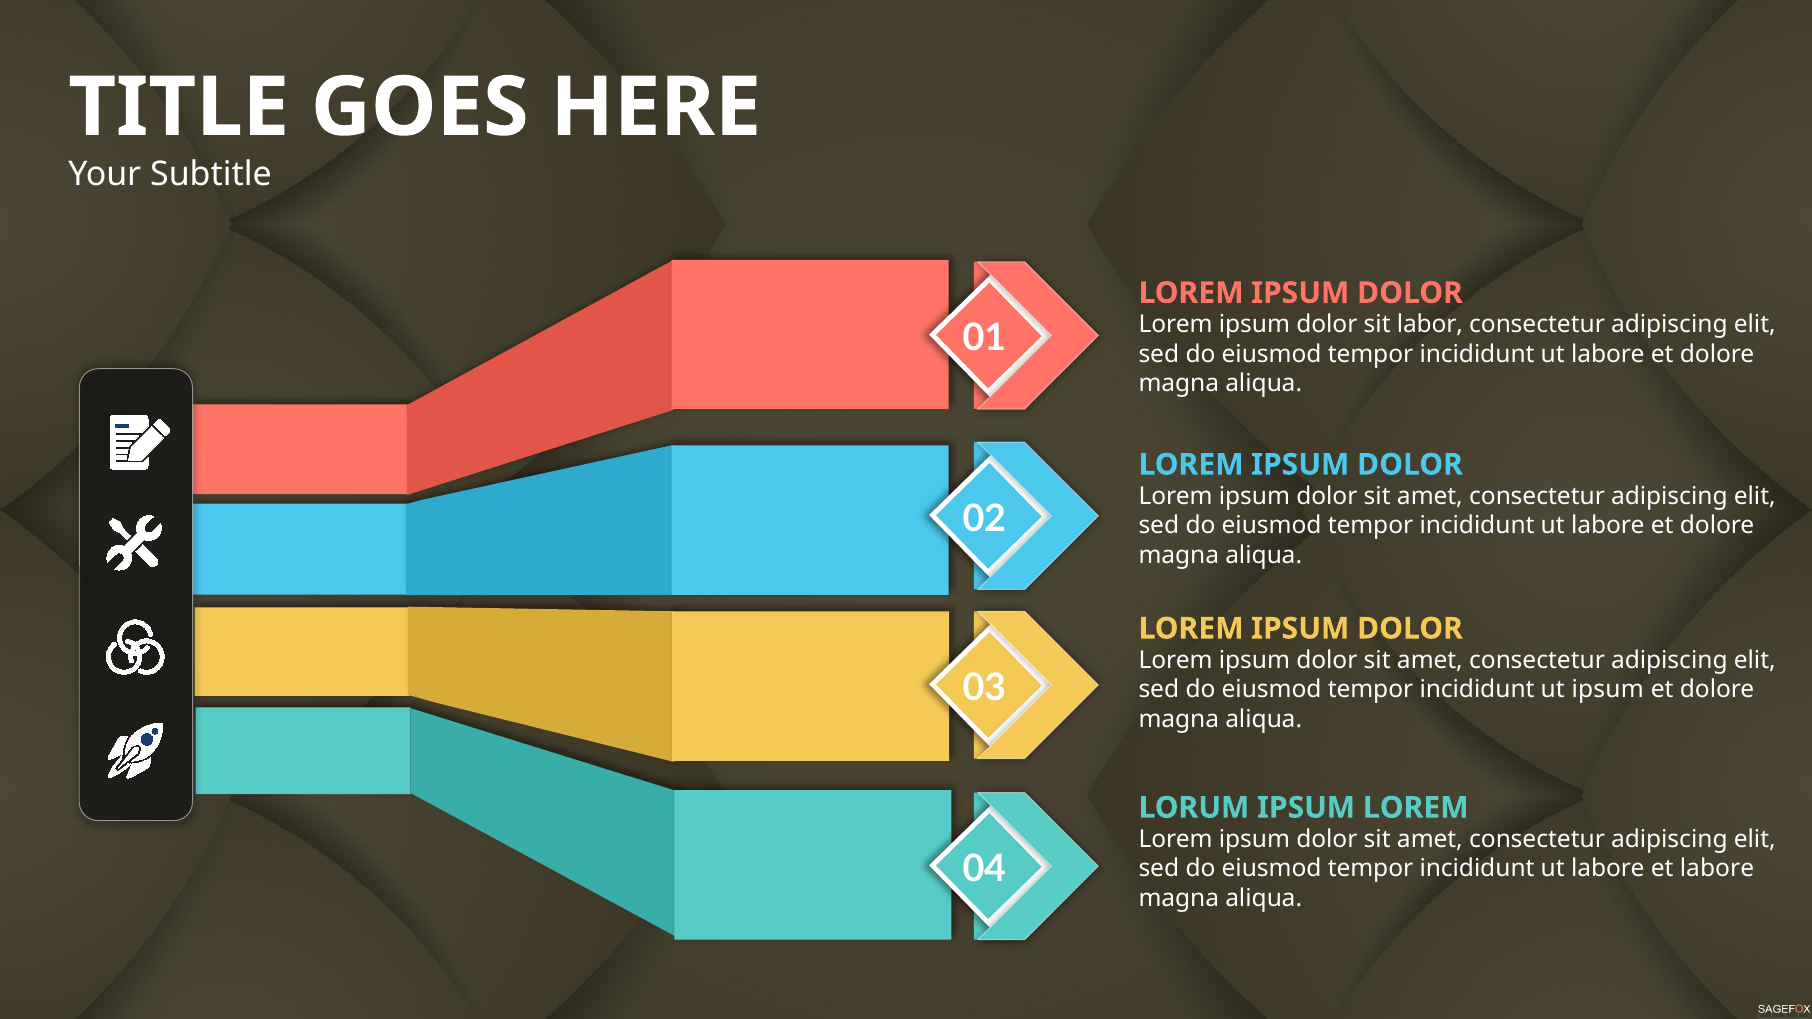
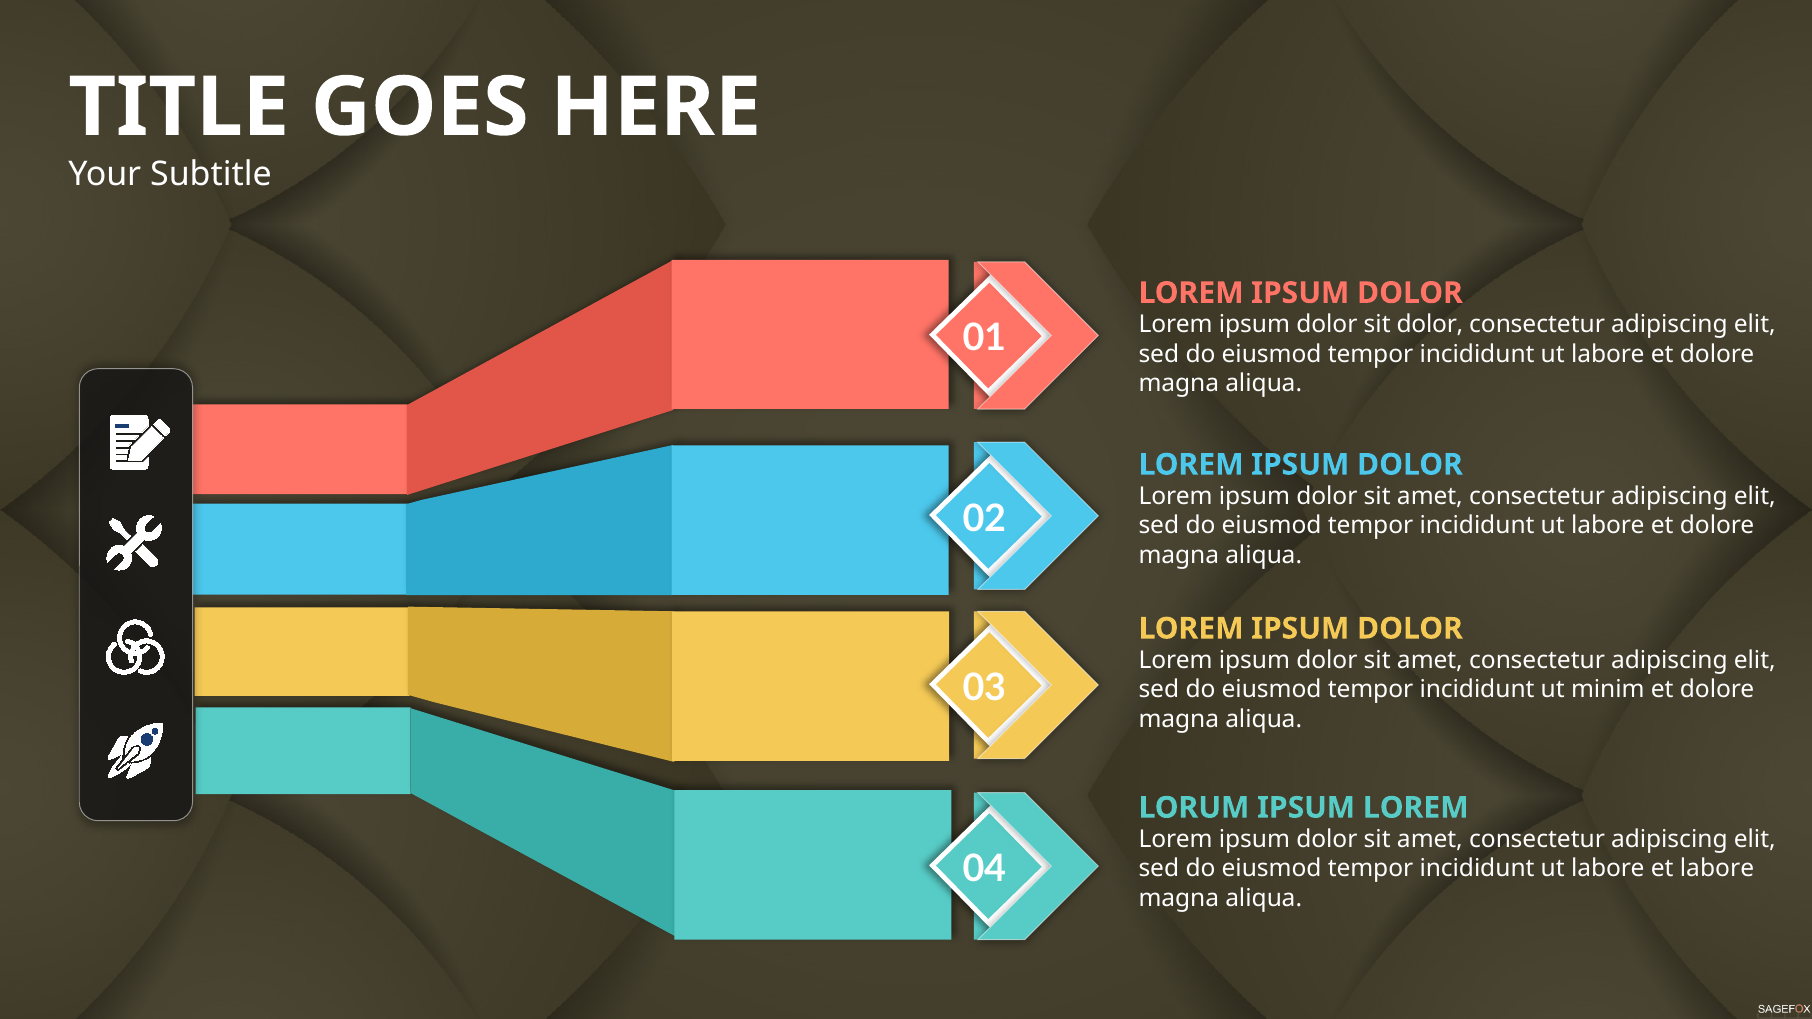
sit labor: labor -> dolor (1430, 325)
ut ipsum: ipsum -> minim (1608, 690)
